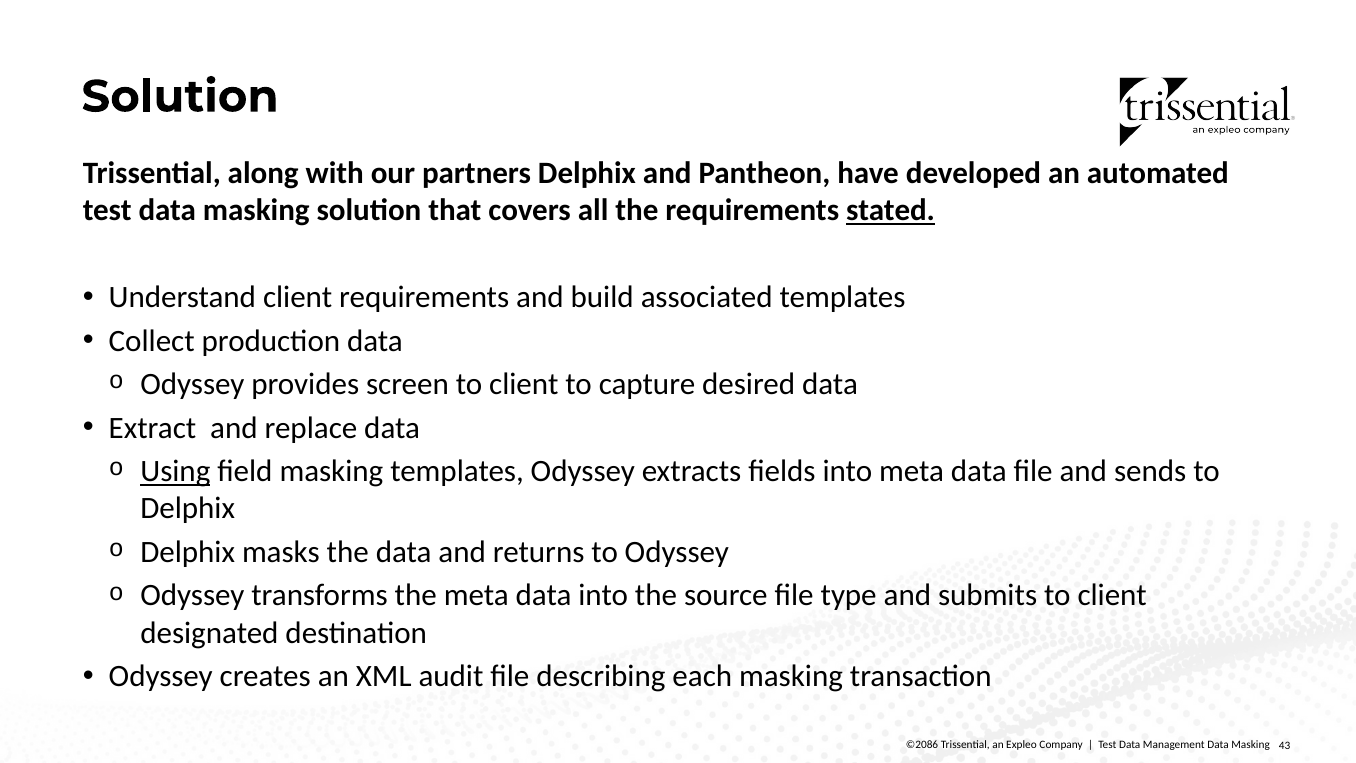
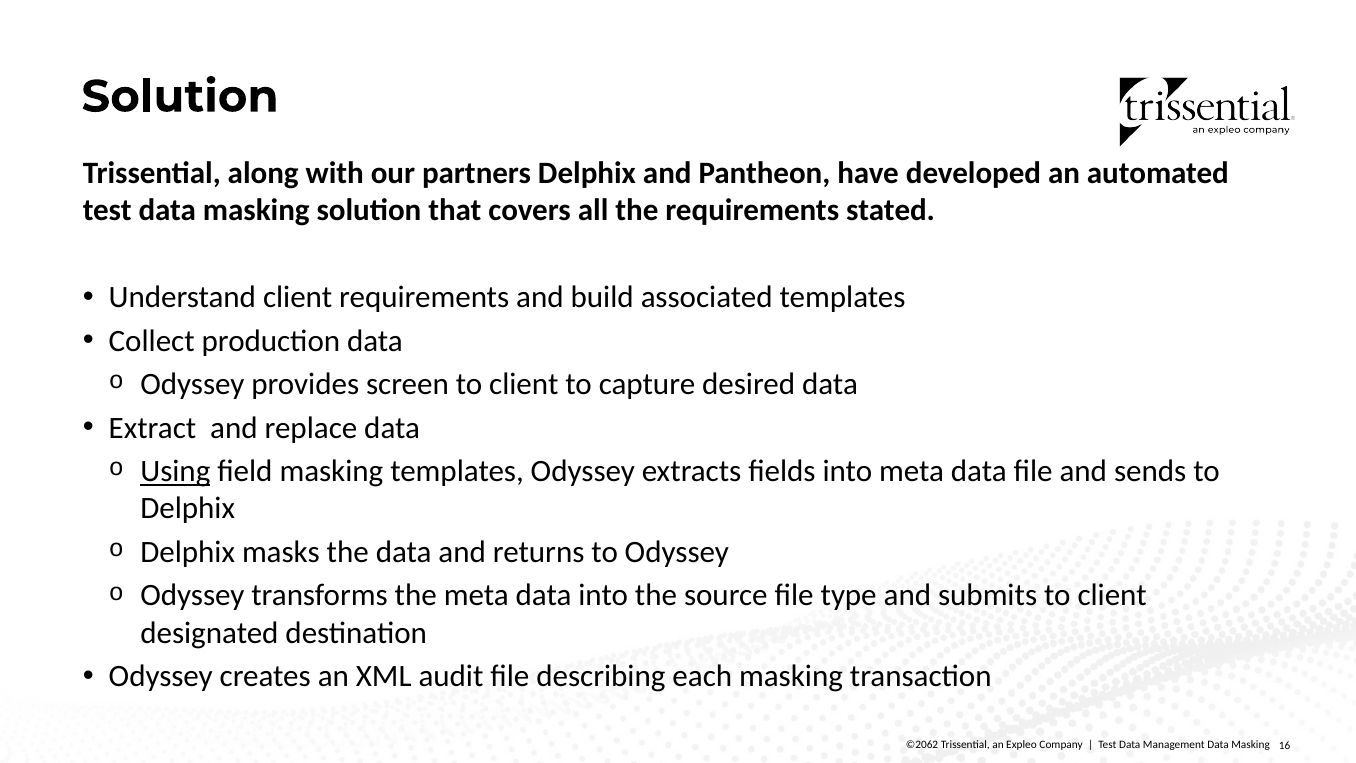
stated underline: present -> none (890, 210)
©2086: ©2086 -> ©2062 (922, 745)
43: 43 -> 16 (1285, 745)
